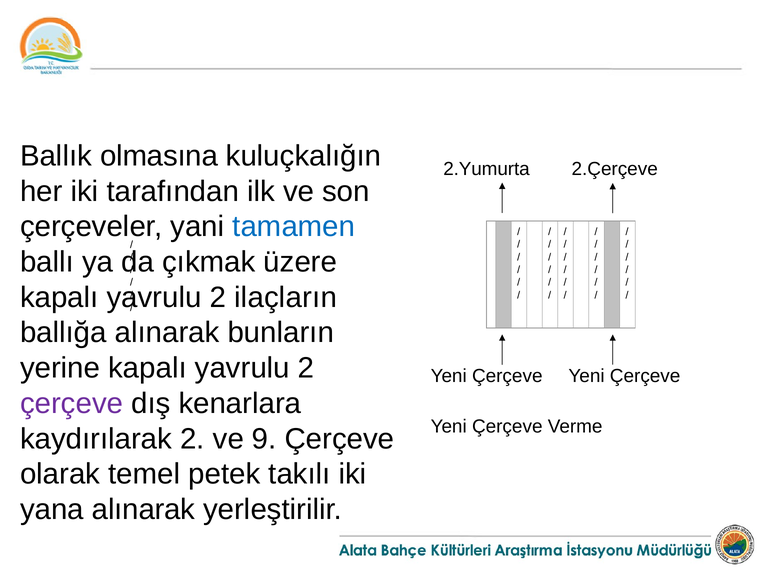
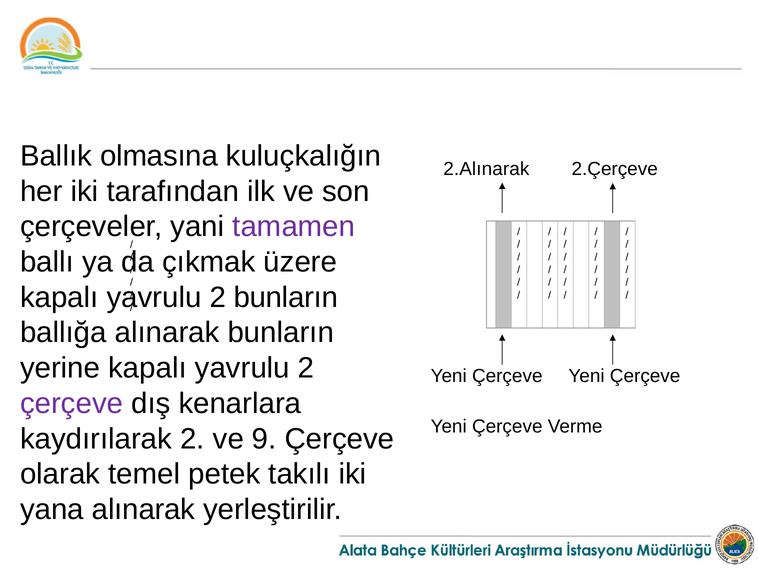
2.Yumurta: 2.Yumurta -> 2.Alınarak (486, 169)
tamamen colour: blue -> purple (294, 227)
2 ilaçların: ilaçların -> bunların (286, 298)
